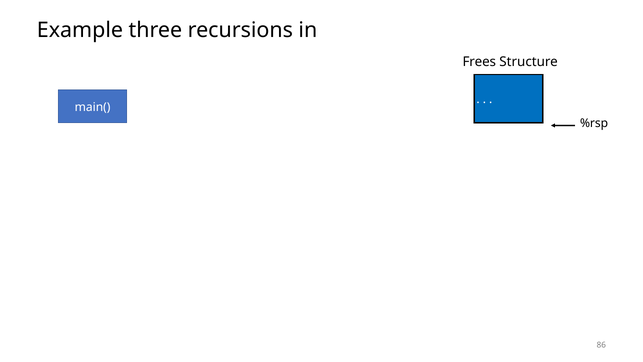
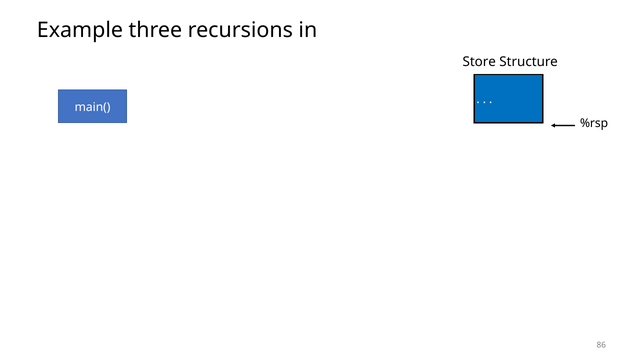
Frees: Frees -> Store (479, 62)
